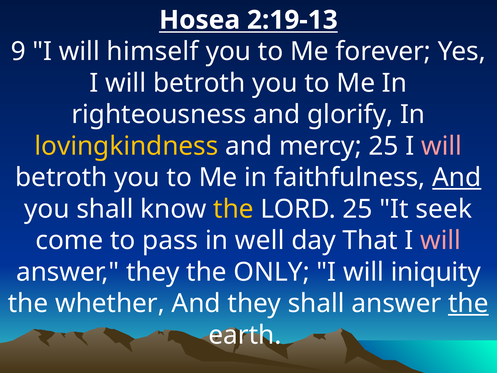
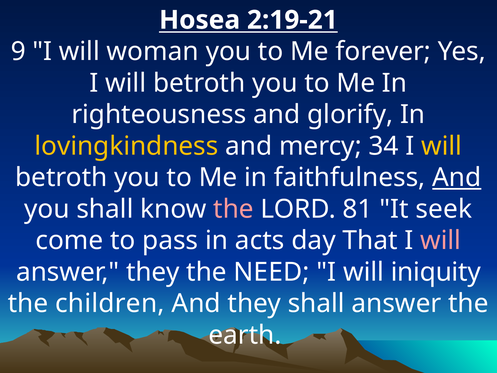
2:19-13: 2:19-13 -> 2:19-21 (292, 20)
himself: himself -> woman (153, 51)
mercy 25: 25 -> 34 (384, 146)
will colour: pink -> yellow (442, 146)
the colour: yellow -> pink (234, 209)
LORD 25: 25 -> 81 (358, 209)
well: well -> acts (260, 240)
ONLY: ONLY -> NEED (272, 272)
whether: whether -> children (110, 303)
the underline: present -> none (468, 303)
